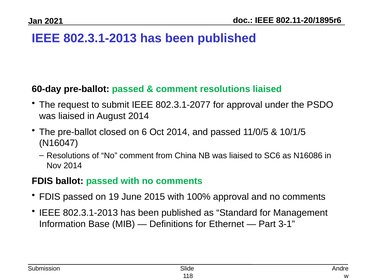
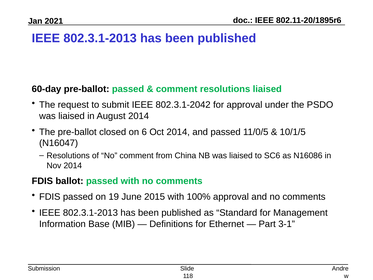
802.3.1-2077: 802.3.1-2077 -> 802.3.1-2042 (183, 105)
